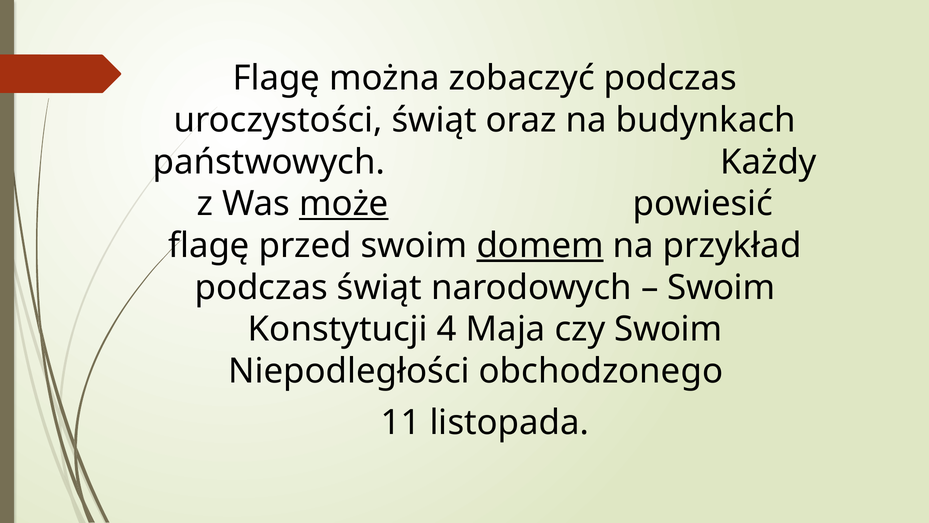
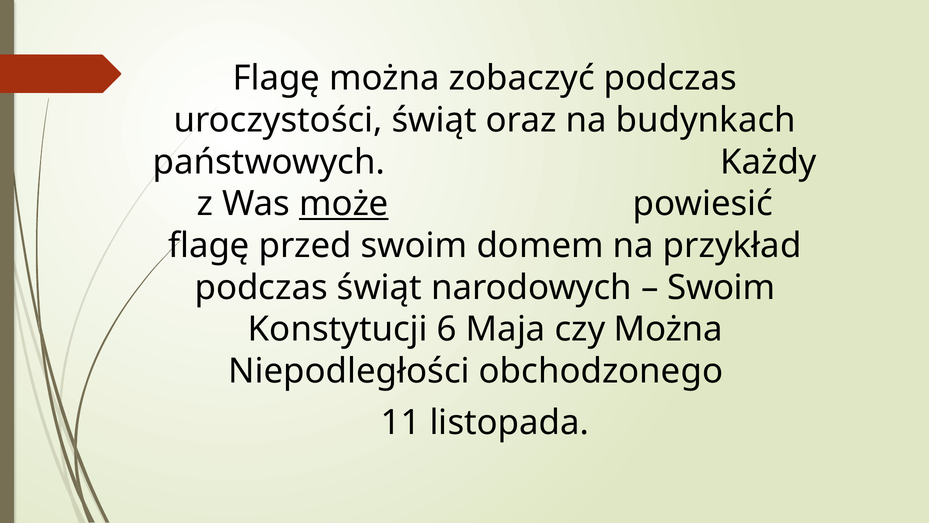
domem underline: present -> none (540, 246)
4: 4 -> 6 (447, 329)
czy Swoim: Swoim -> Można (668, 329)
